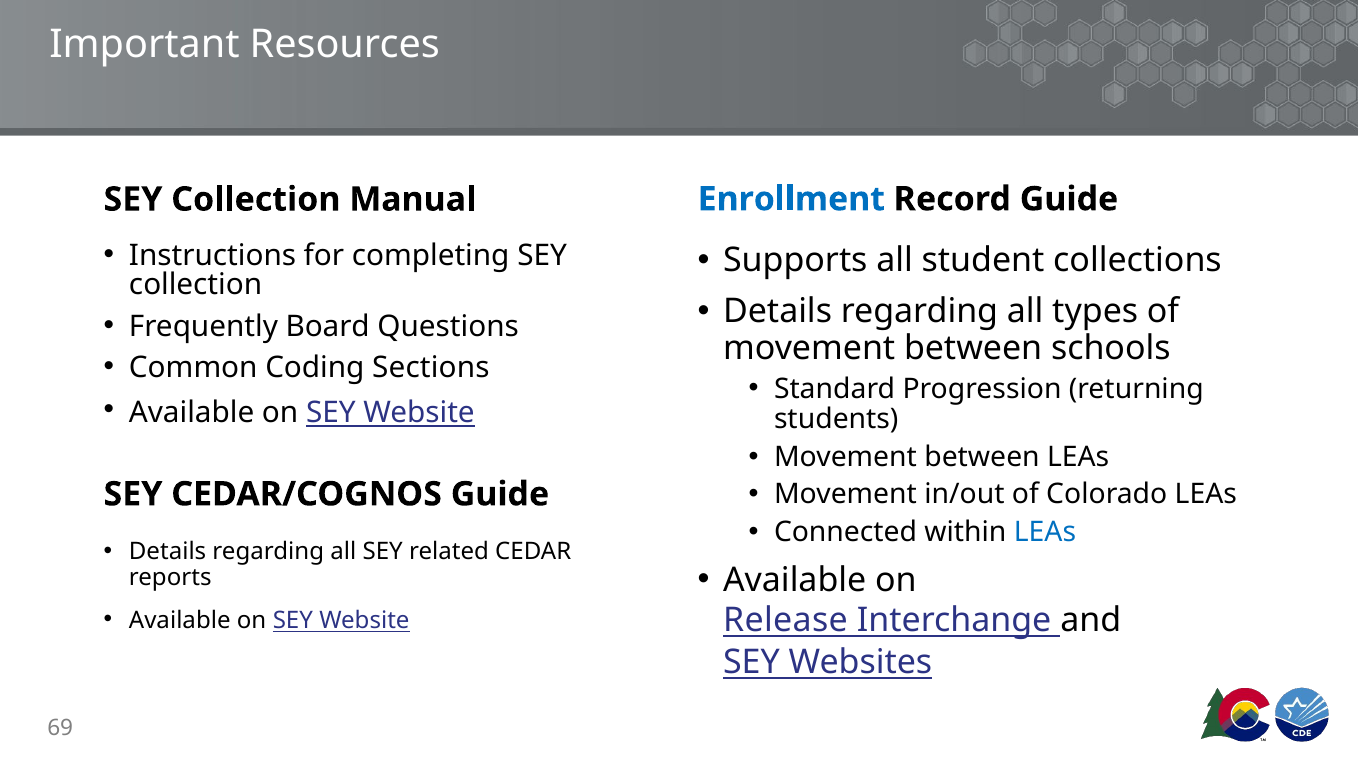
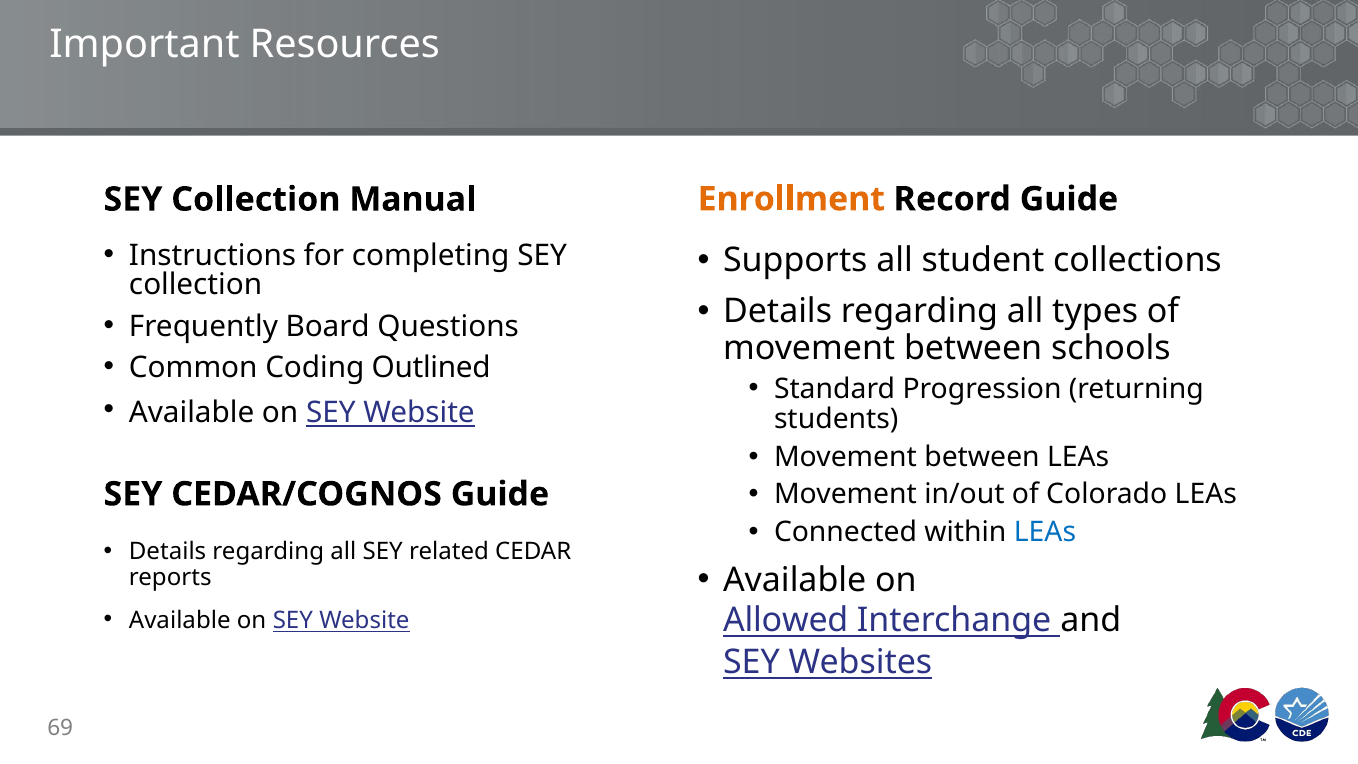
Enrollment colour: blue -> orange (791, 199)
Sections: Sections -> Outlined (431, 368)
Release: Release -> Allowed (786, 620)
